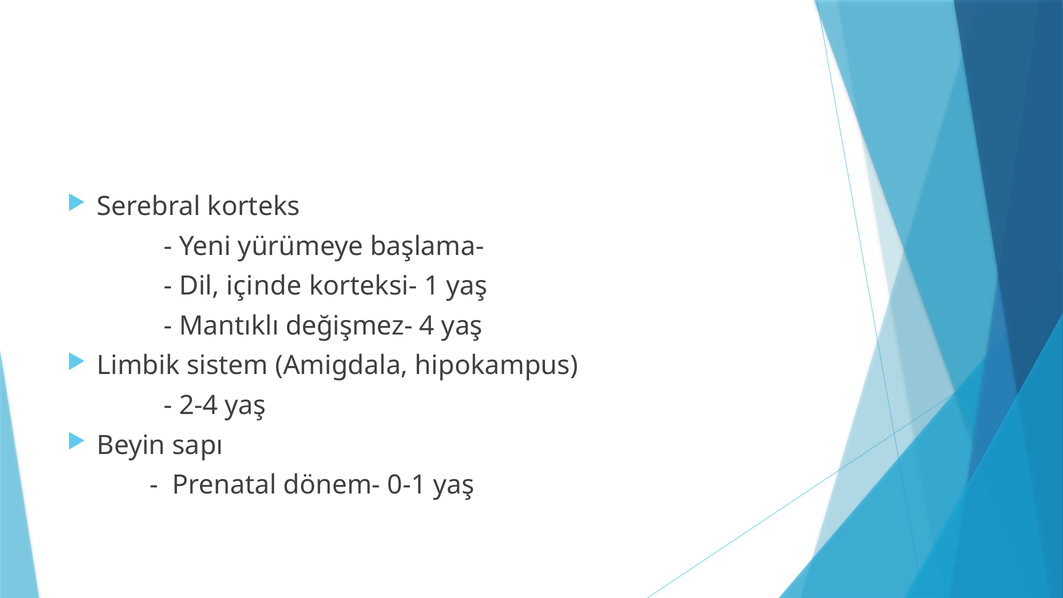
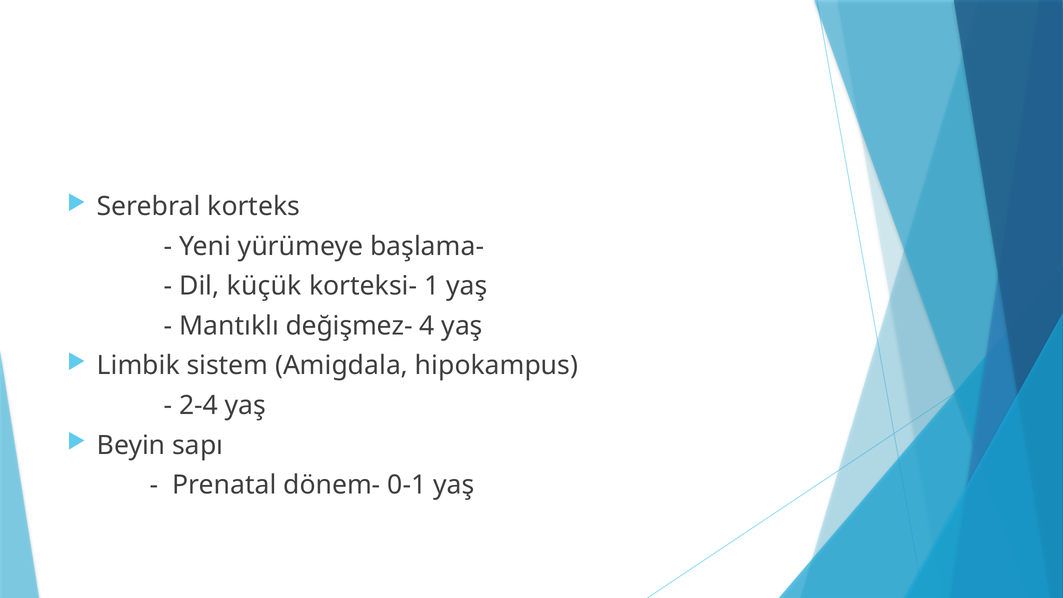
içinde: içinde -> küçük (264, 286)
